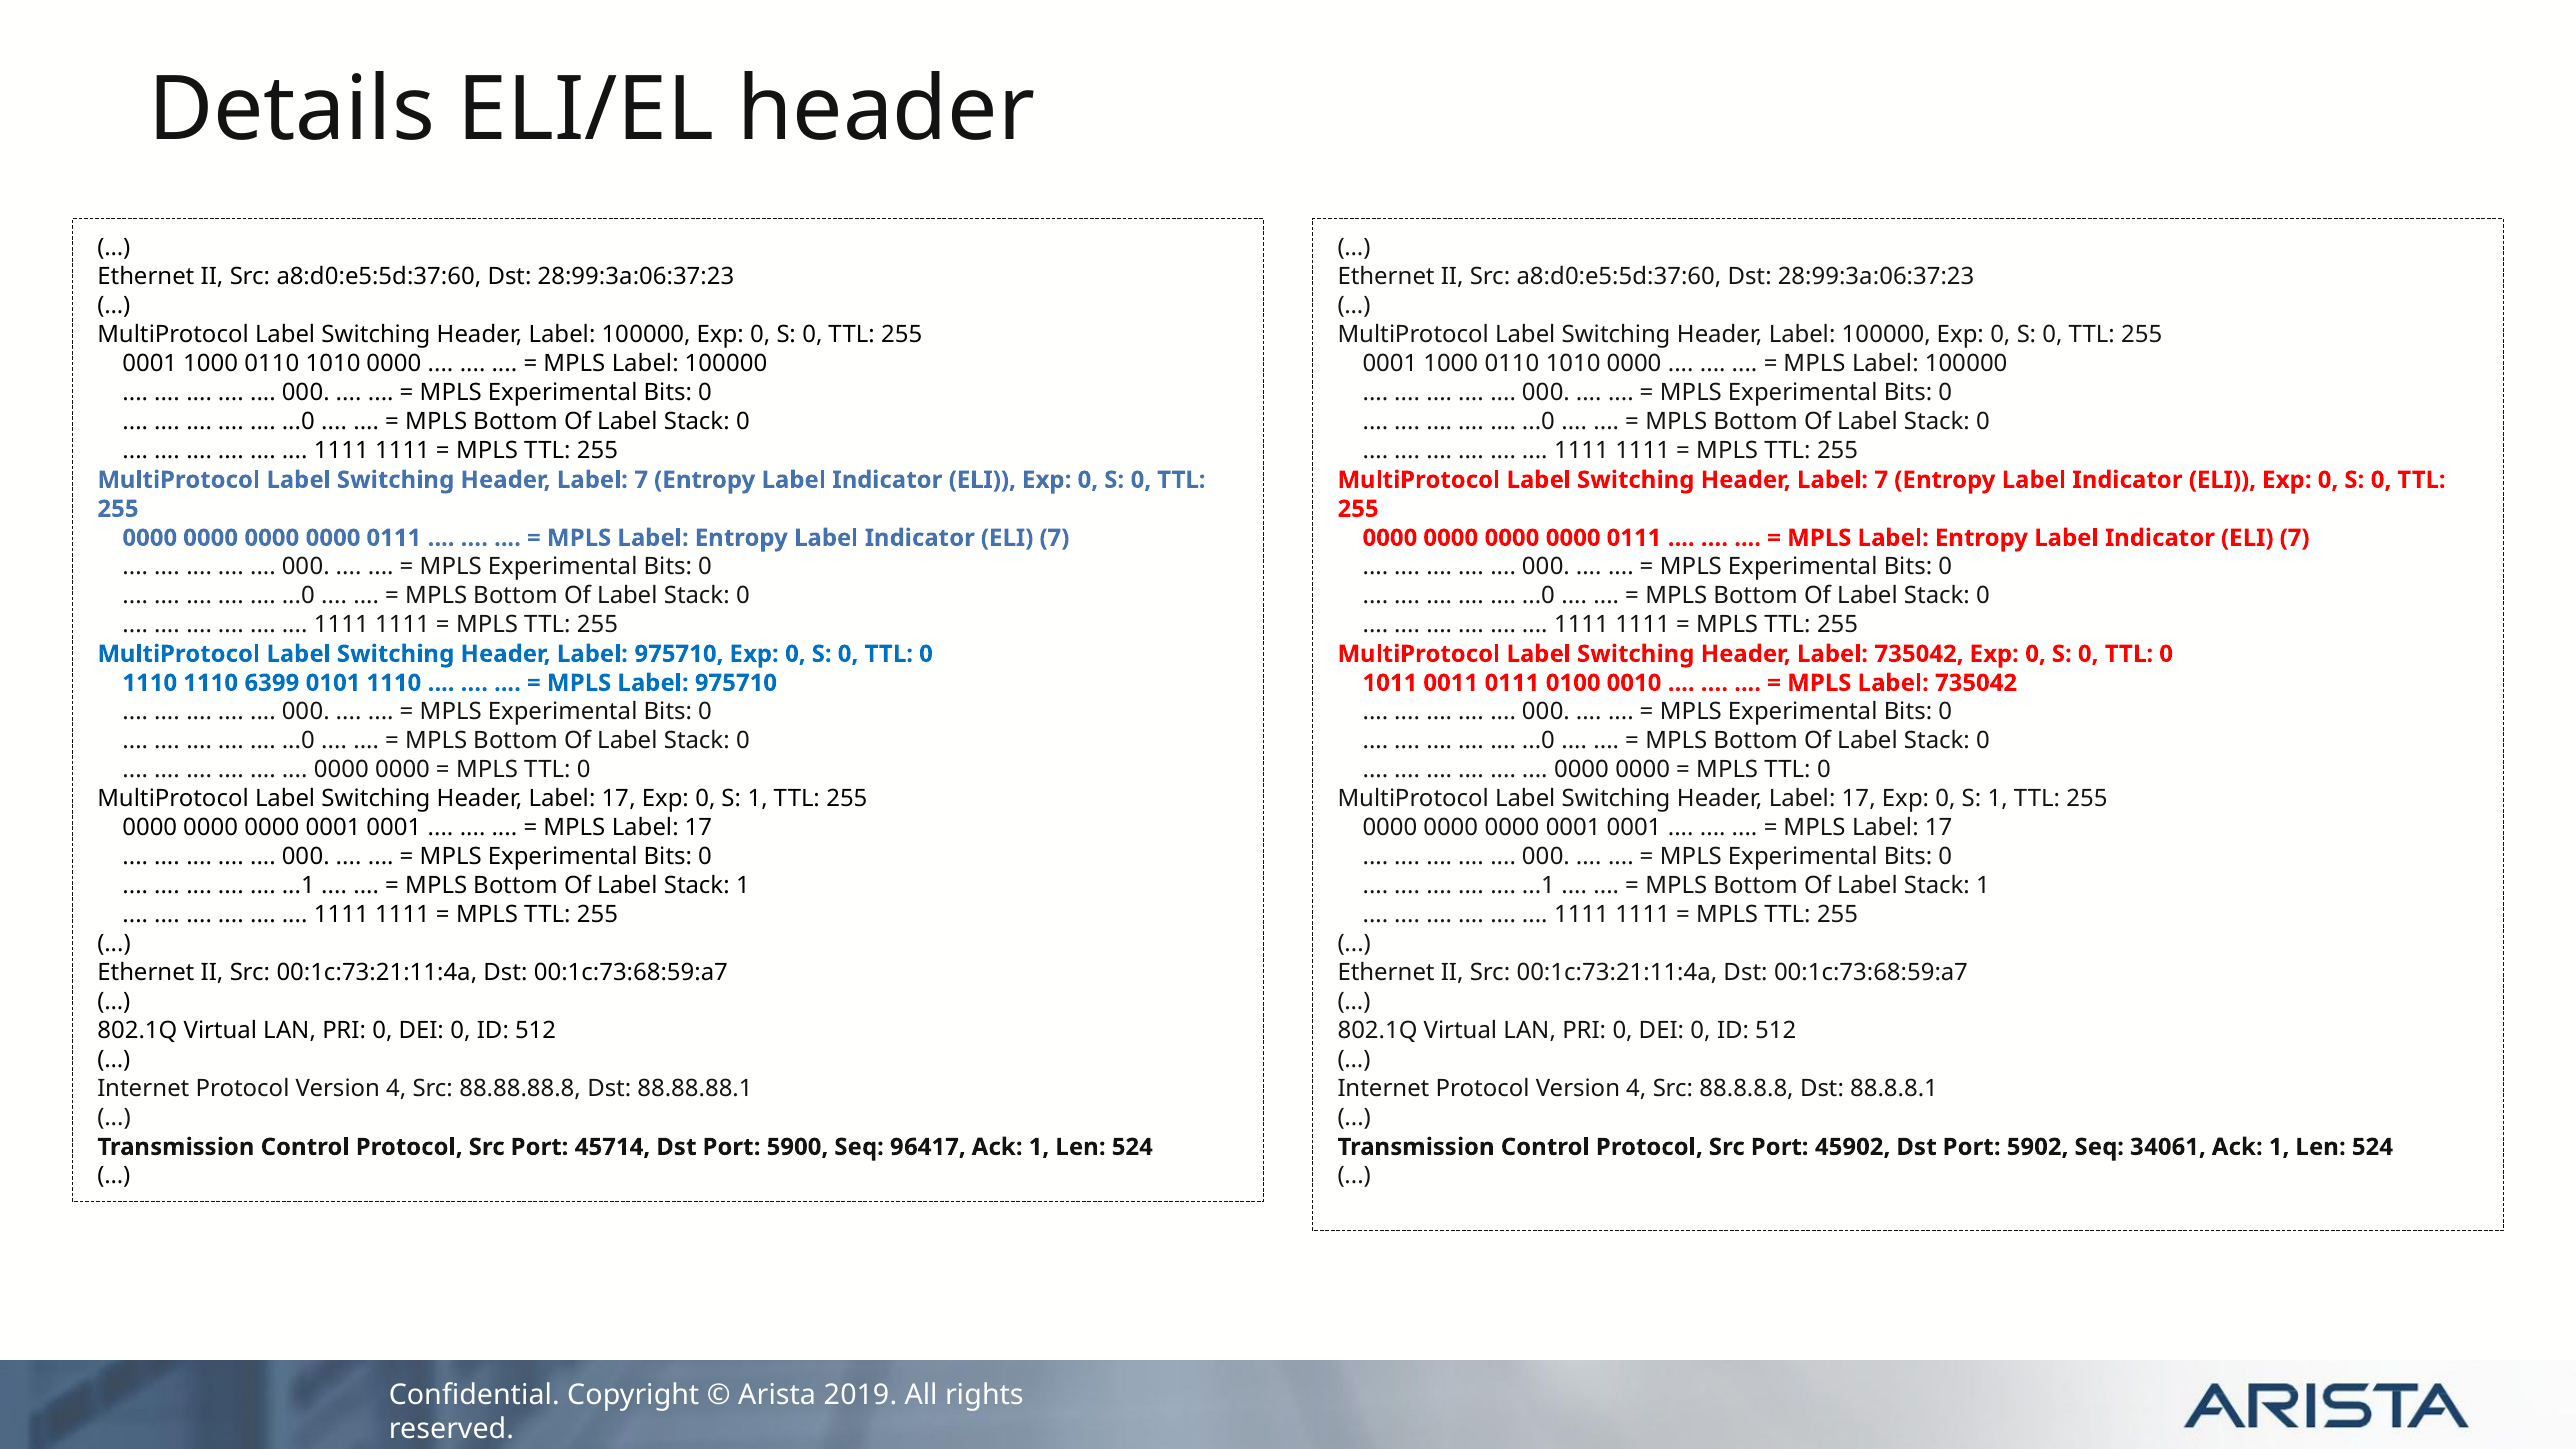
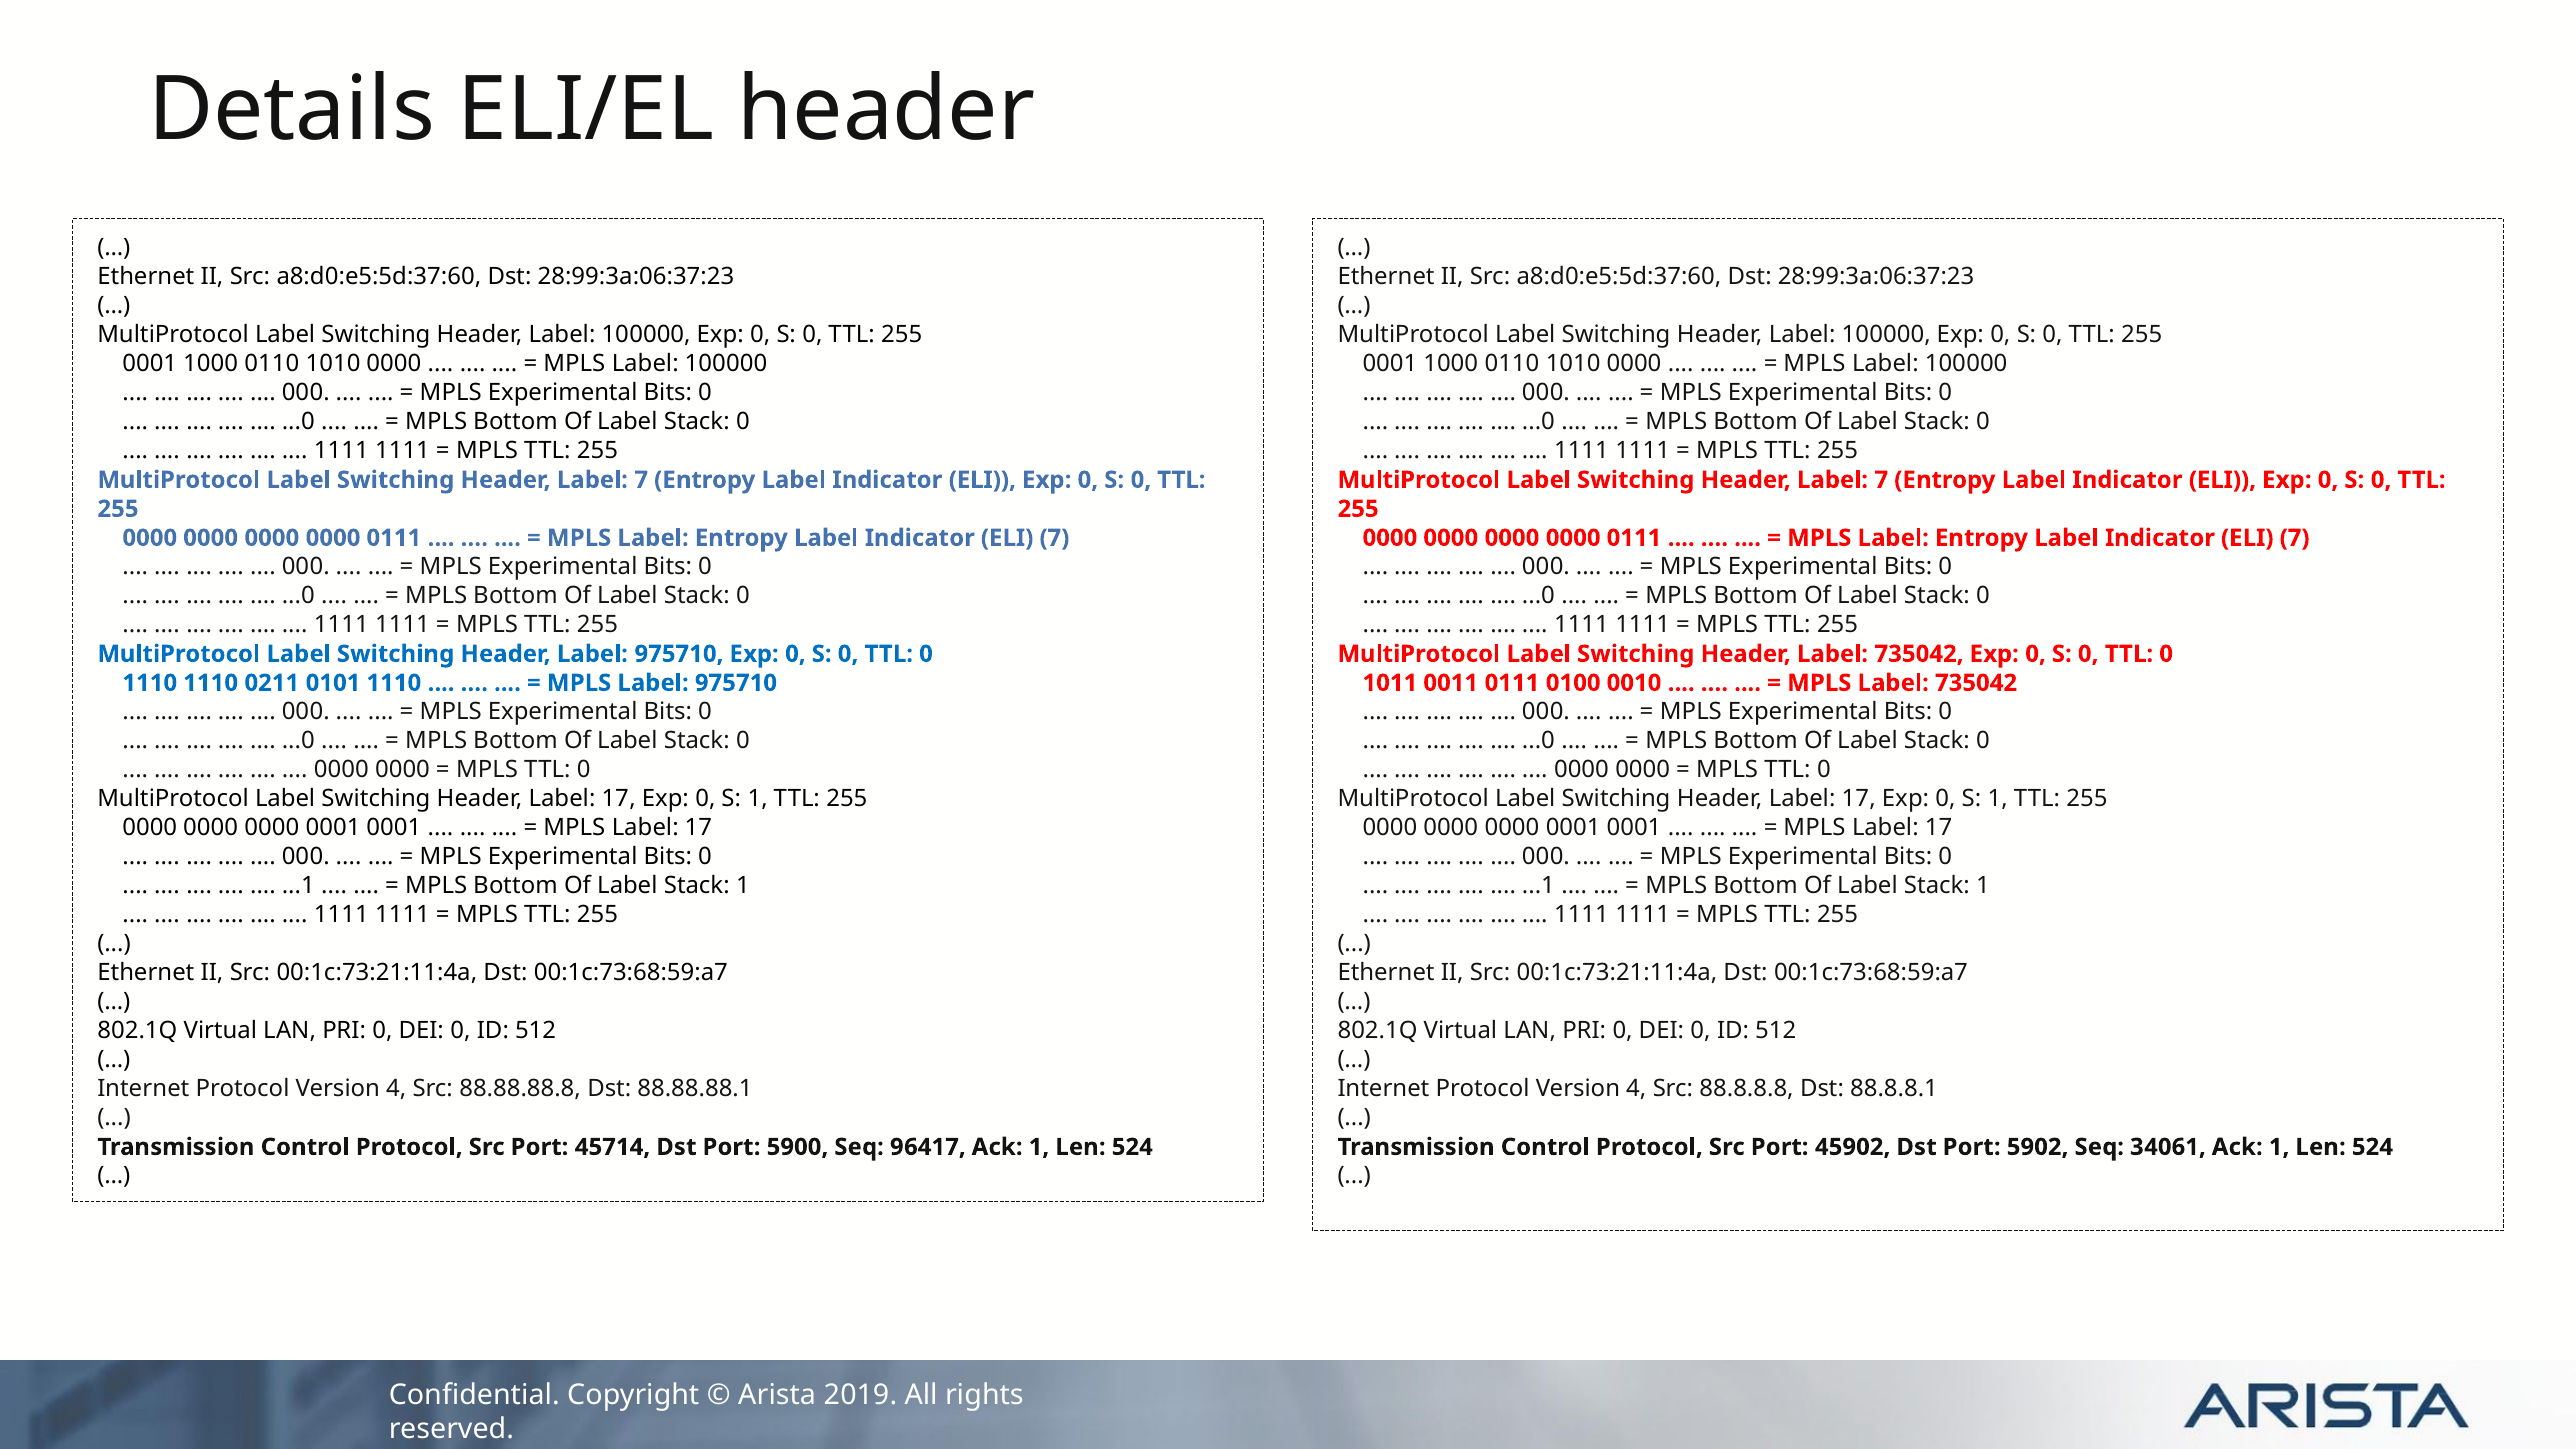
6399: 6399 -> 0211 (272, 683)
